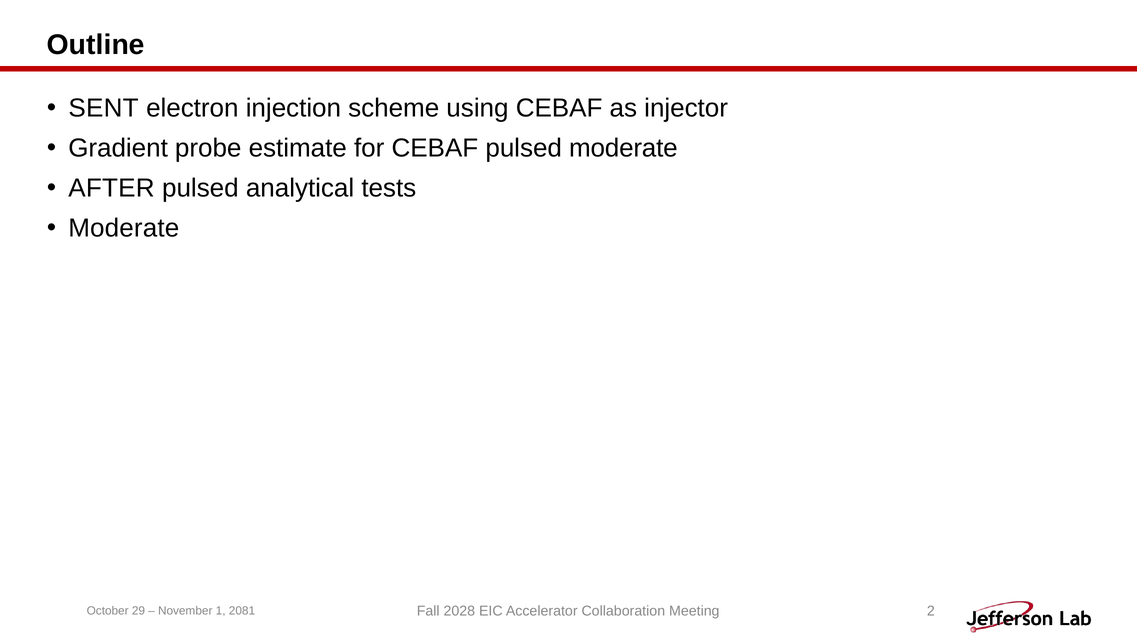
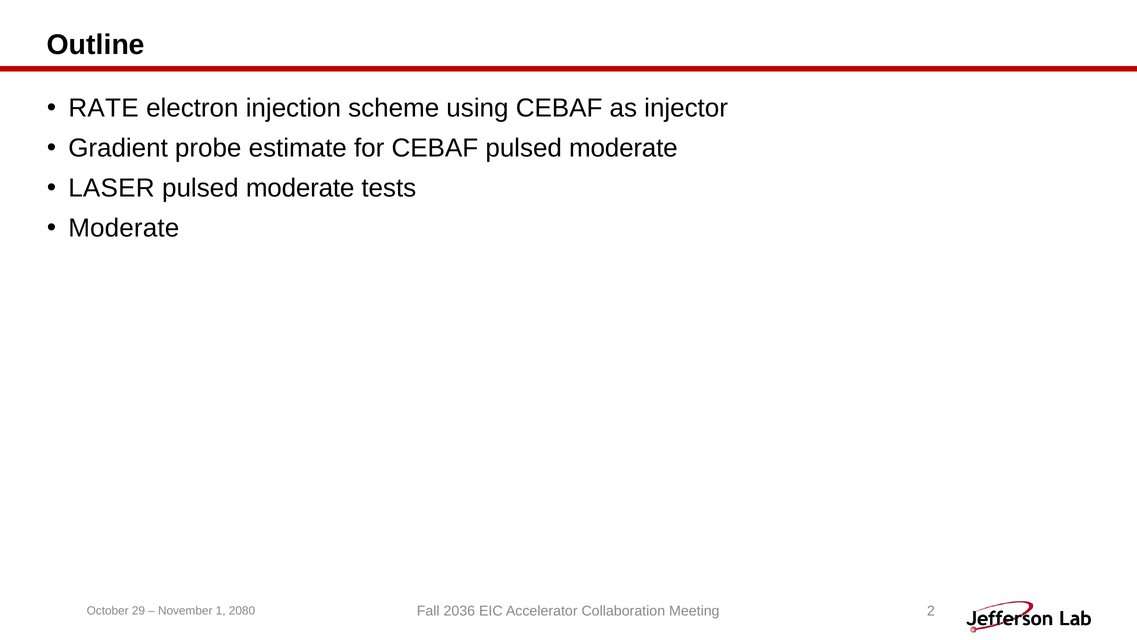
SENT: SENT -> RATE (104, 108)
AFTER: AFTER -> LASER (111, 188)
analytical: analytical -> moderate (300, 188)
2028: 2028 -> 2036 (459, 611)
2081: 2081 -> 2080 (242, 611)
